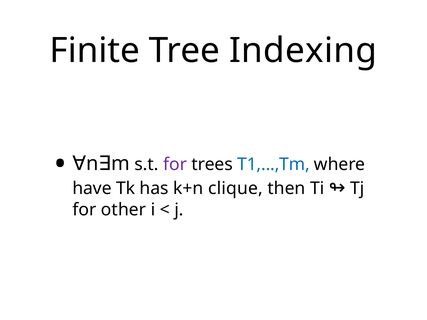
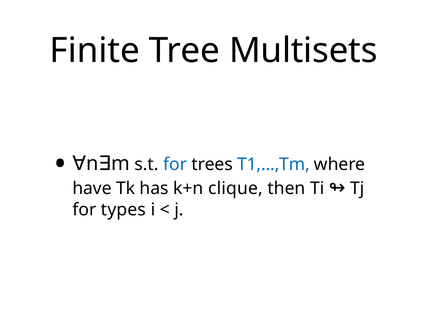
Indexing: Indexing -> Multisets (303, 51)
for colour: purple -> blue (175, 164)
other: other -> types (123, 210)
